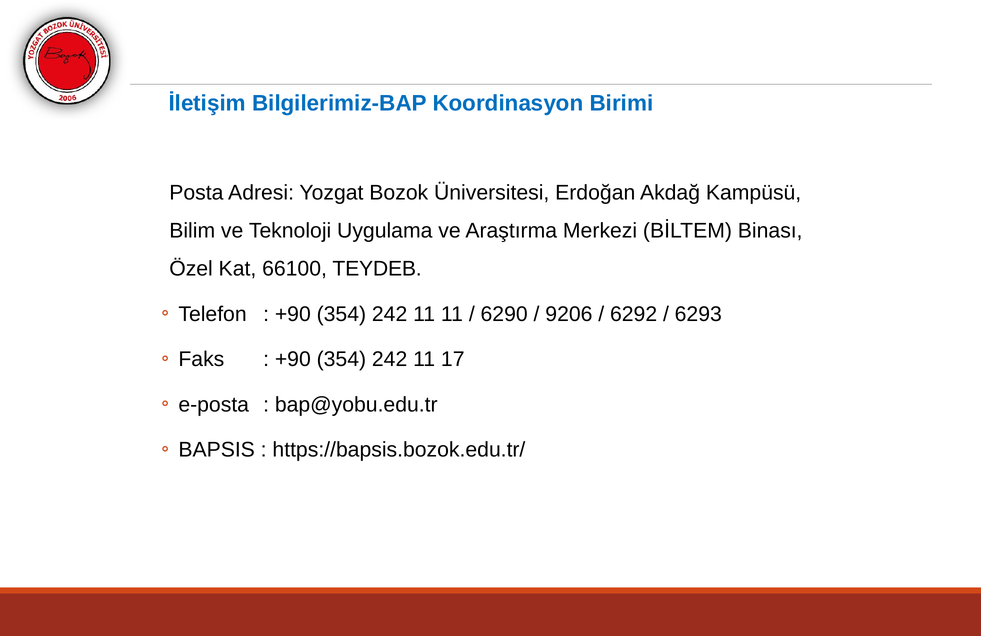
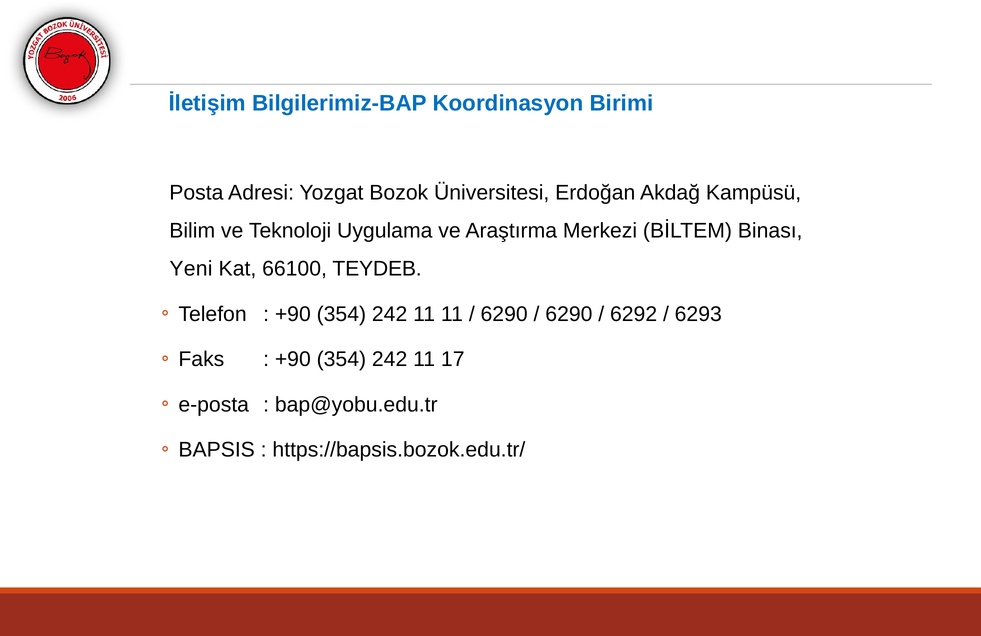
Özel: Özel -> Yeni (191, 269)
9206: 9206 -> 6290 (569, 314)
